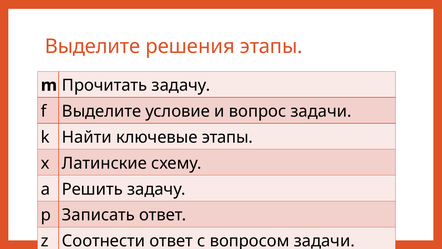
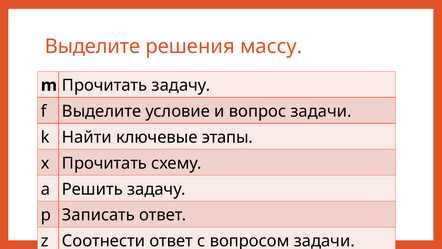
решения этапы: этапы -> массу (271, 47)
x Латинские: Латинские -> Прочитать (104, 163)
